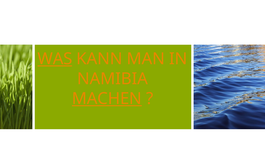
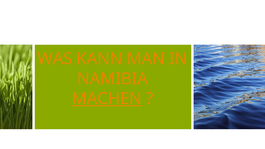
WAS underline: present -> none (55, 59)
